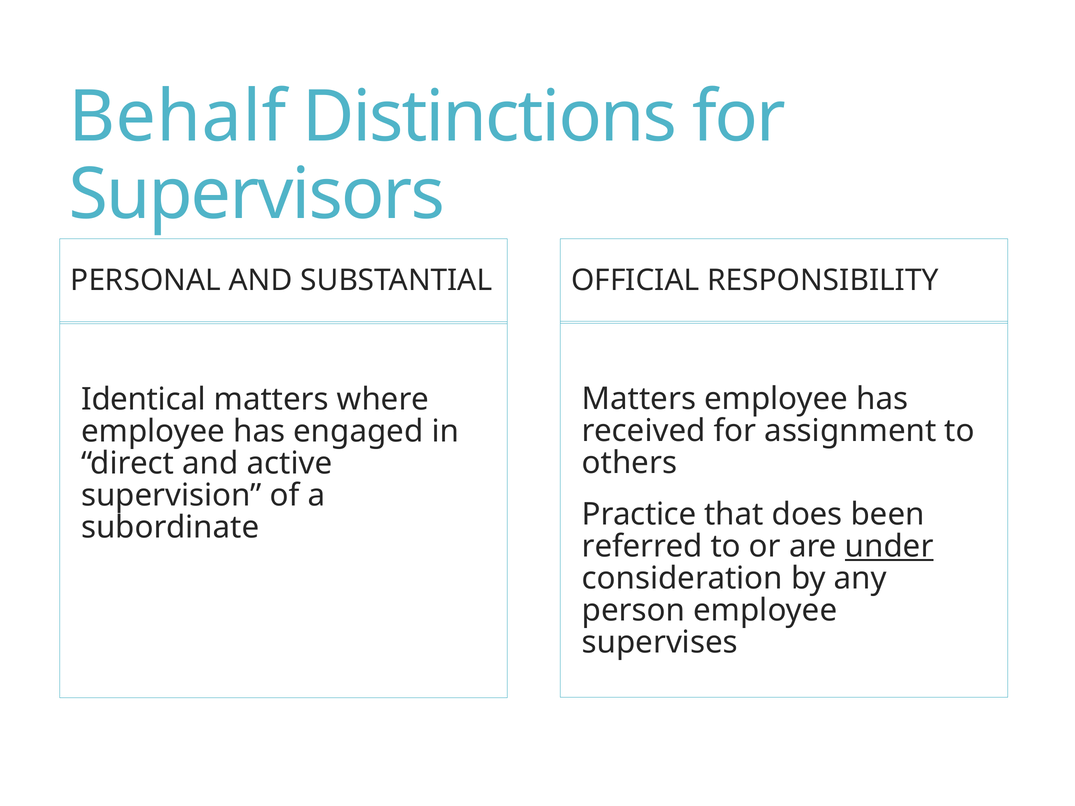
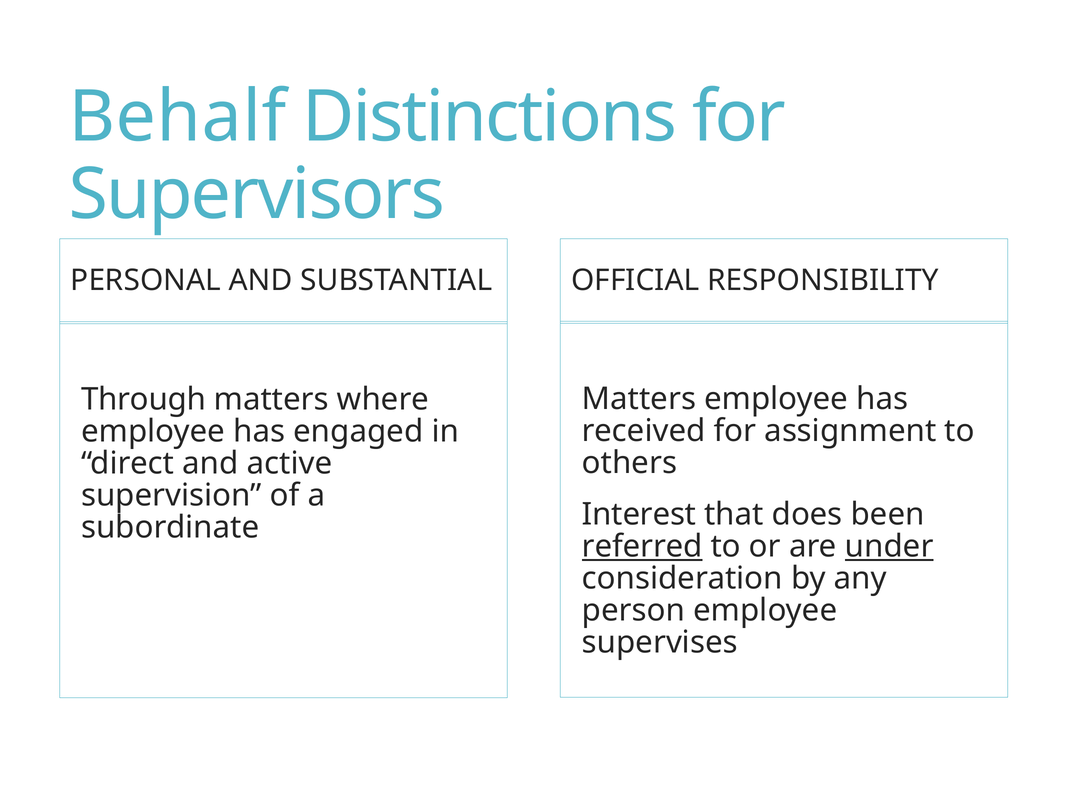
Identical: Identical -> Through (144, 399)
Practice: Practice -> Interest (639, 515)
referred underline: none -> present (642, 547)
